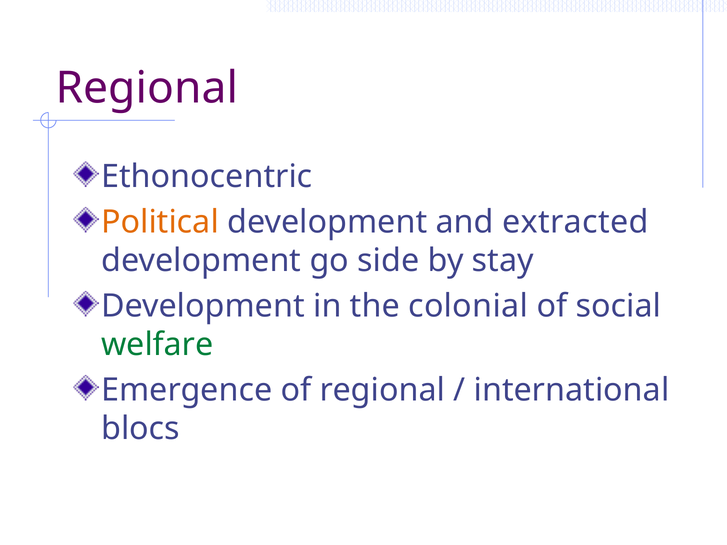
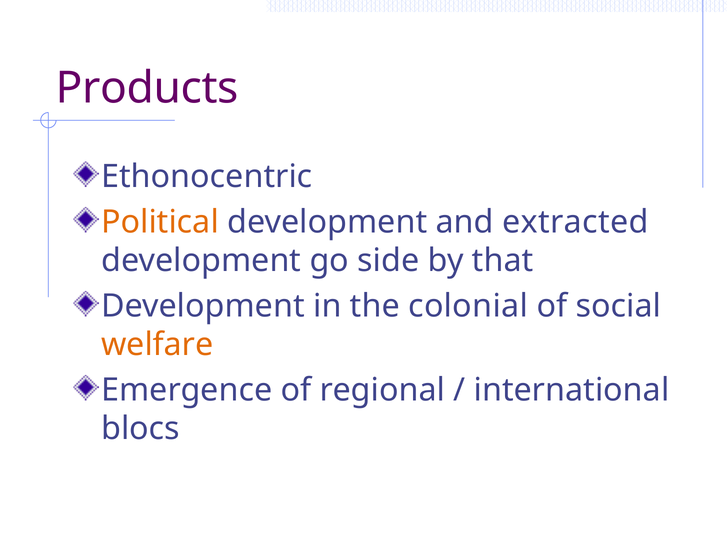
Regional: Regional -> Products (147, 88)
stay: stay -> that (503, 261)
welfare colour: green -> orange (157, 345)
